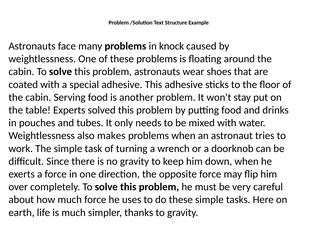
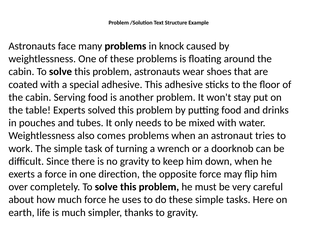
makes: makes -> comes (111, 136)
